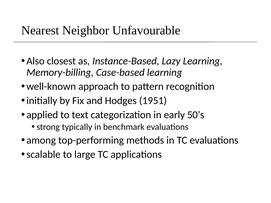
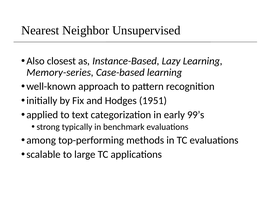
Unfavourable: Unfavourable -> Unsupervised (146, 30)
Memory-billing: Memory-billing -> Memory-series (60, 72)
50’s: 50’s -> 99’s (196, 115)
